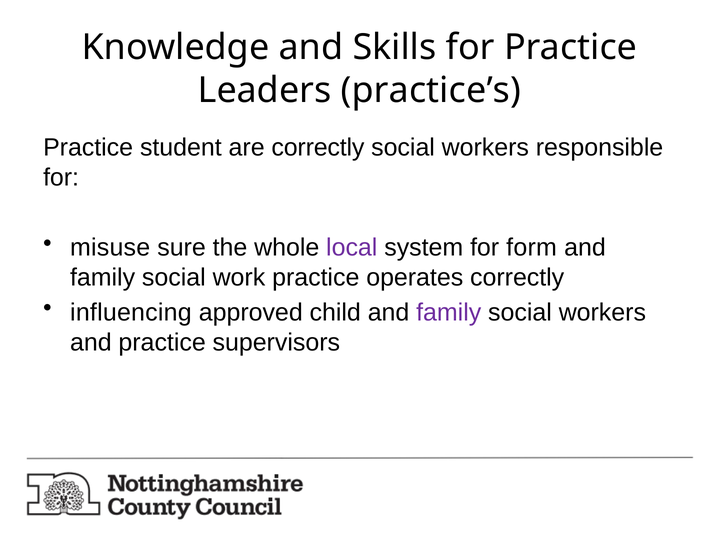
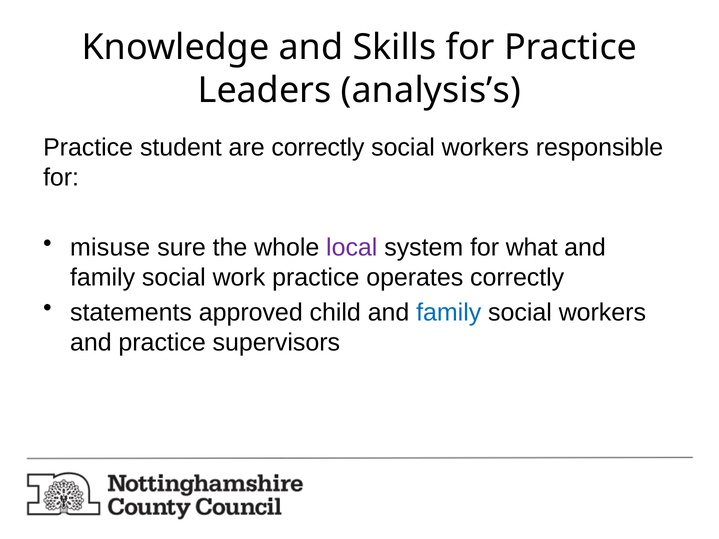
practice’s: practice’s -> analysis’s (431, 91)
form: form -> what (532, 248)
influencing: influencing -> statements (131, 312)
family colour: purple -> blue (449, 312)
